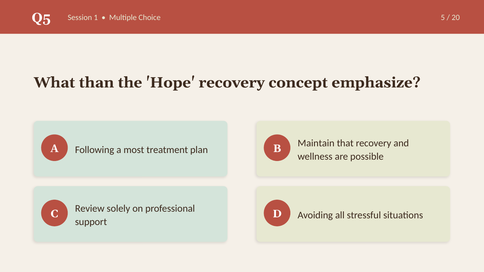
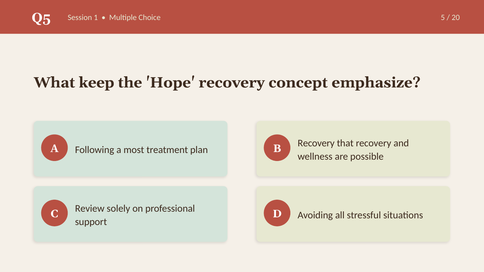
than: than -> keep (97, 83)
Maintain: Maintain -> Recovery (316, 143)
